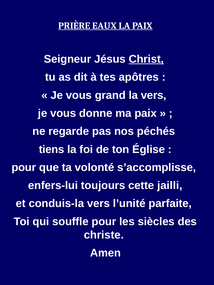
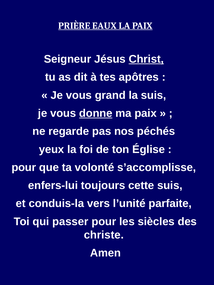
la vers: vers -> suis (154, 95)
donne underline: none -> present (96, 113)
tiens: tiens -> yeux (52, 150)
cette jailli: jailli -> suis (170, 186)
souffle: souffle -> passer (70, 222)
